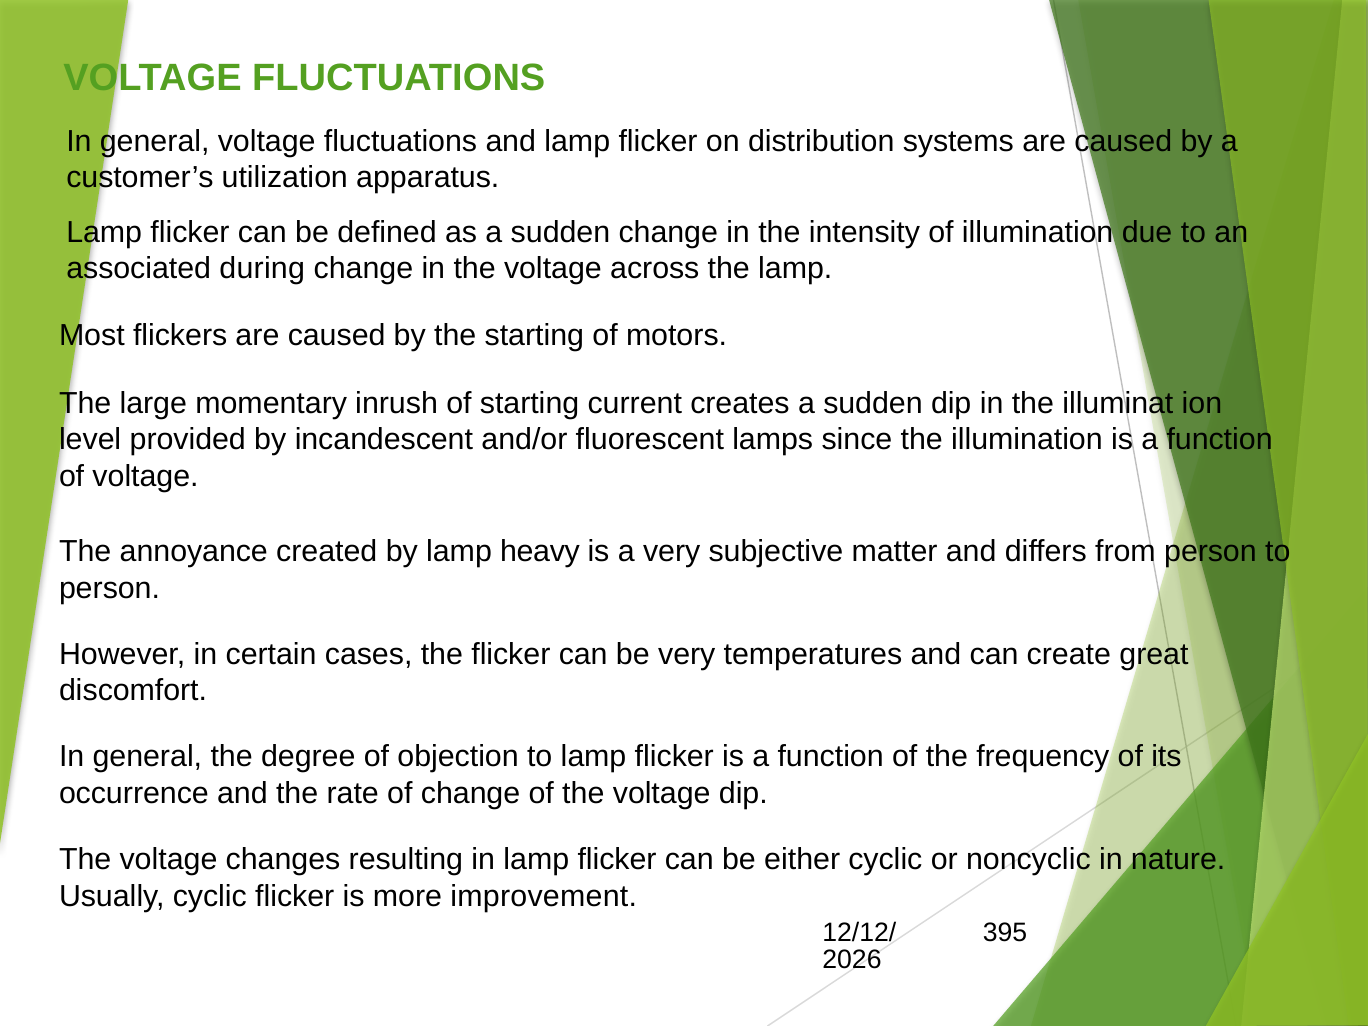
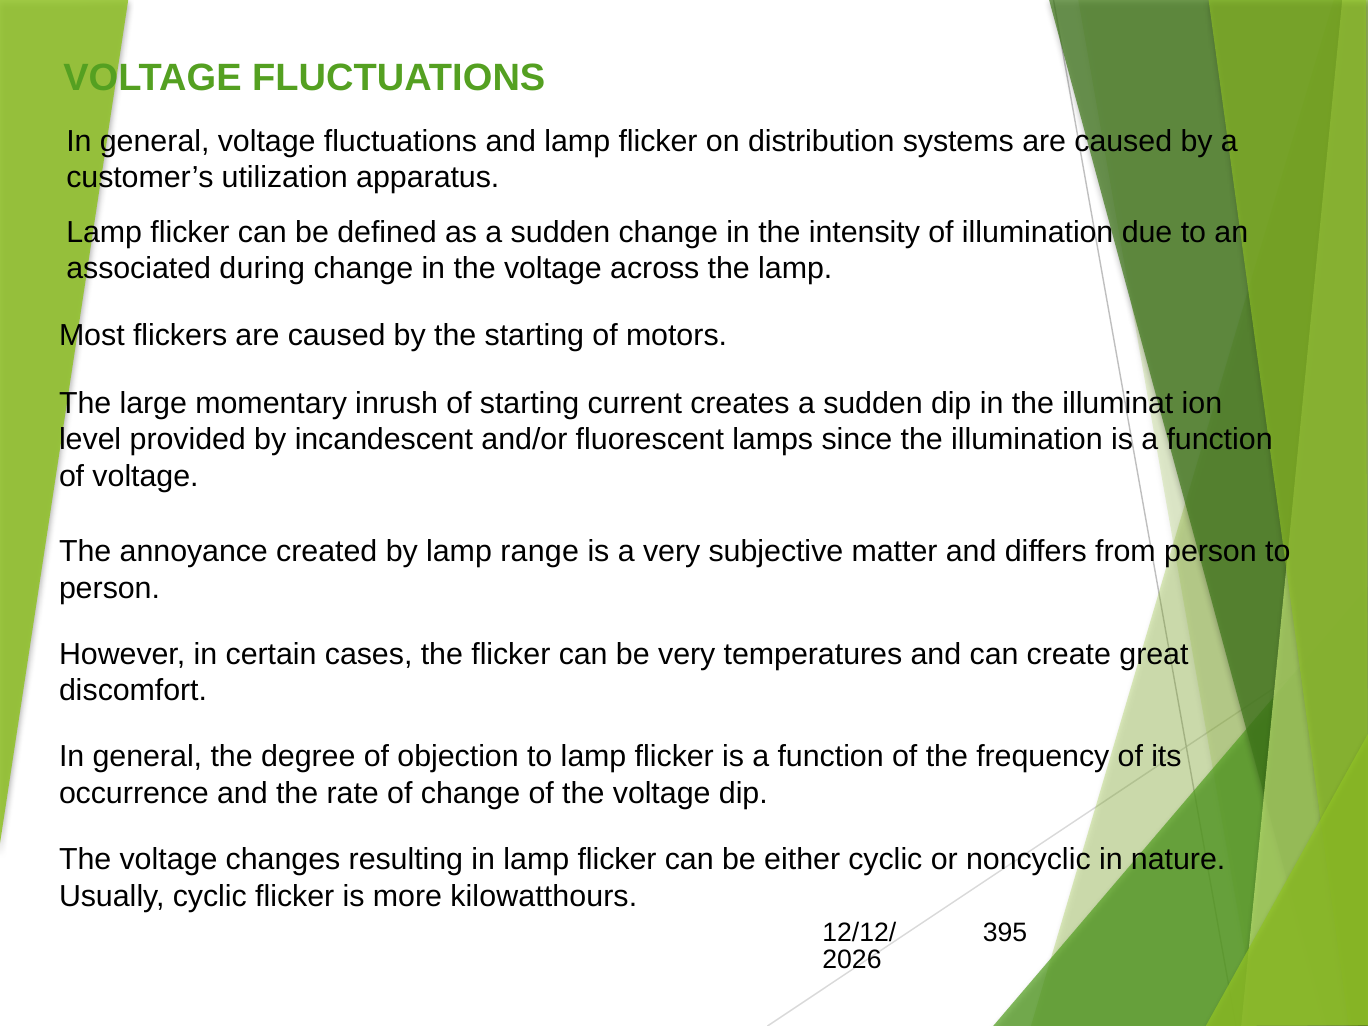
heavy: heavy -> range (540, 552)
improvement: improvement -> kilowatthours (544, 896)
